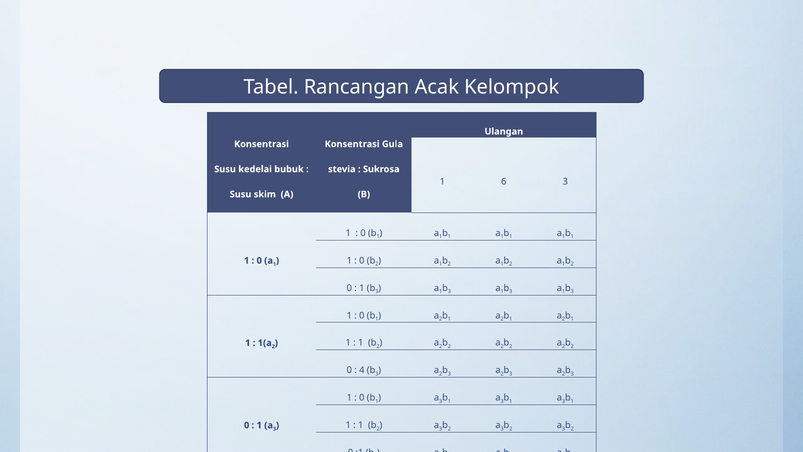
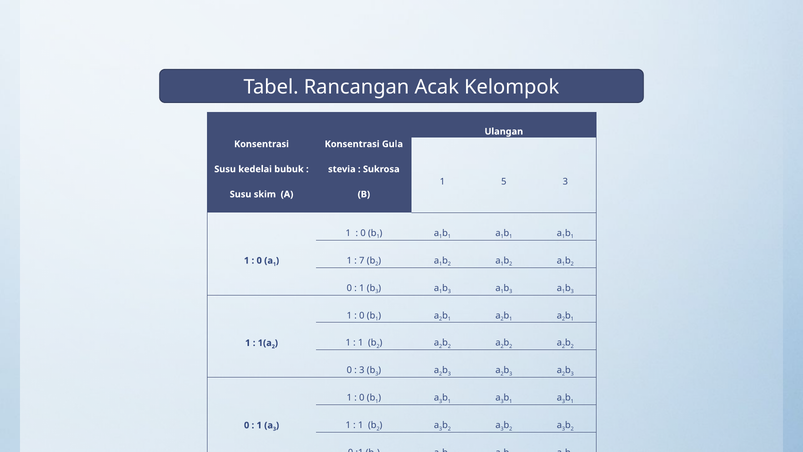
6: 6 -> 5 (504, 182)
0: 0 -> 7 (362, 260)
4: 4 -> 3 (362, 370)
